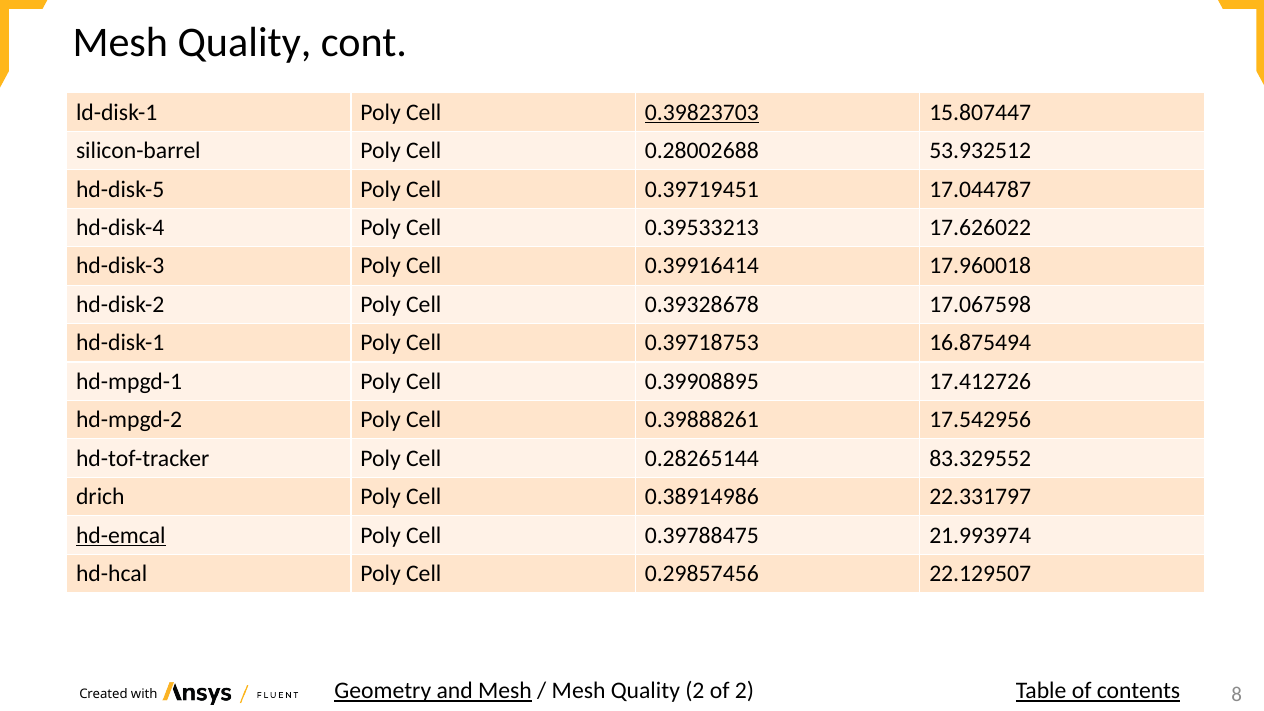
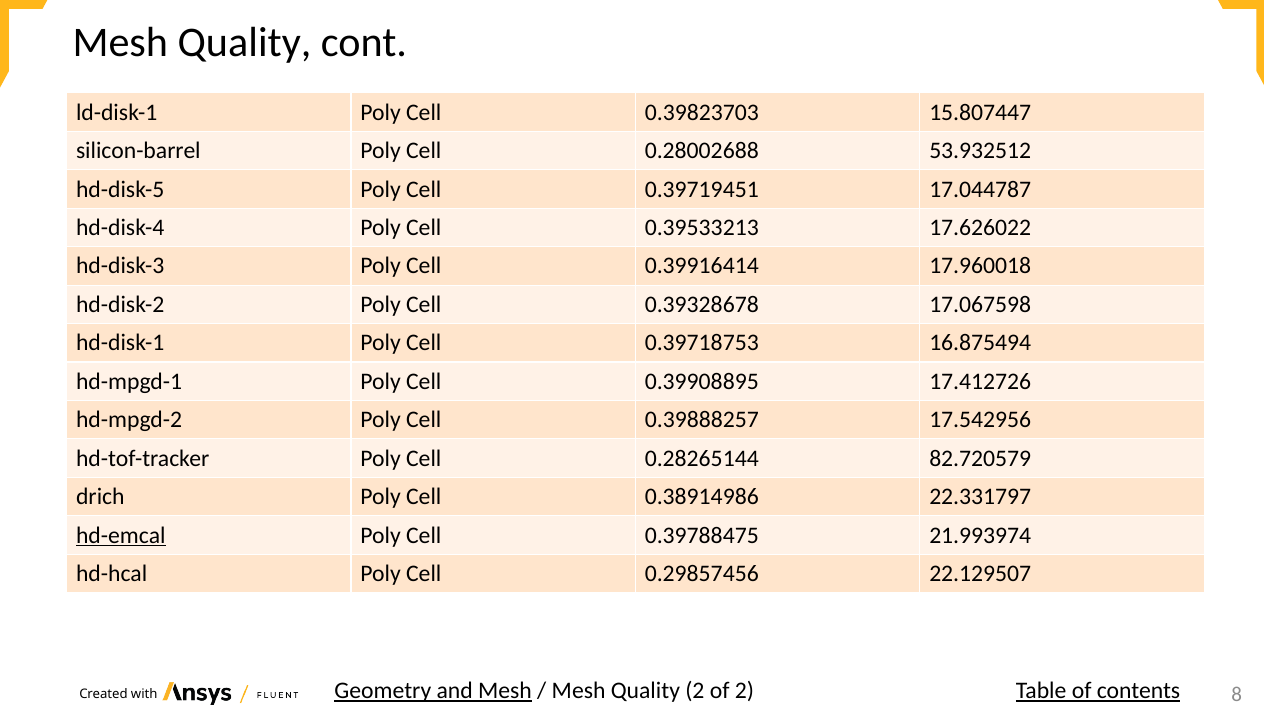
0.39823703 underline: present -> none (702, 112)
0.39888261: 0.39888261 -> 0.39888257 (702, 420)
83.329552: 83.329552 -> 82.720579 (980, 458)
